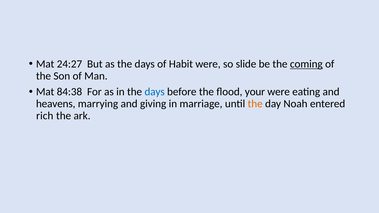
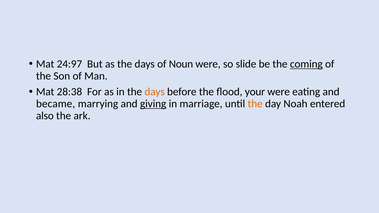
24:27: 24:27 -> 24:97 (69, 64)
Habit: Habit -> Noun (181, 64)
84:38: 84:38 -> 28:38 (69, 92)
days colour: blue -> orange (155, 92)
heavens: heavens -> became (56, 104)
giving underline: none -> present (153, 104)
rich: rich -> also (45, 116)
